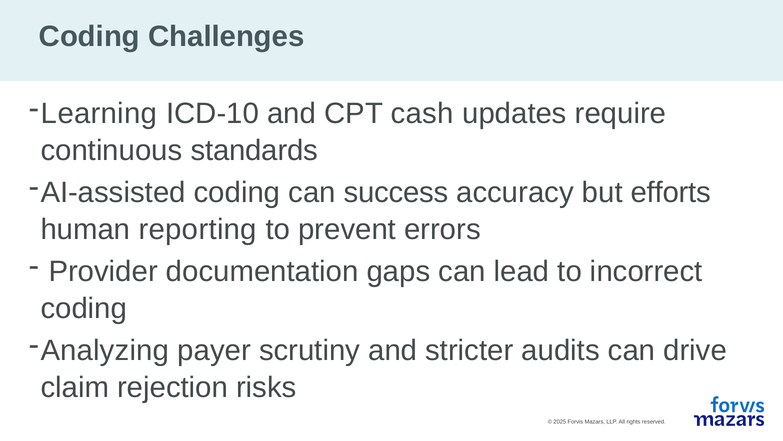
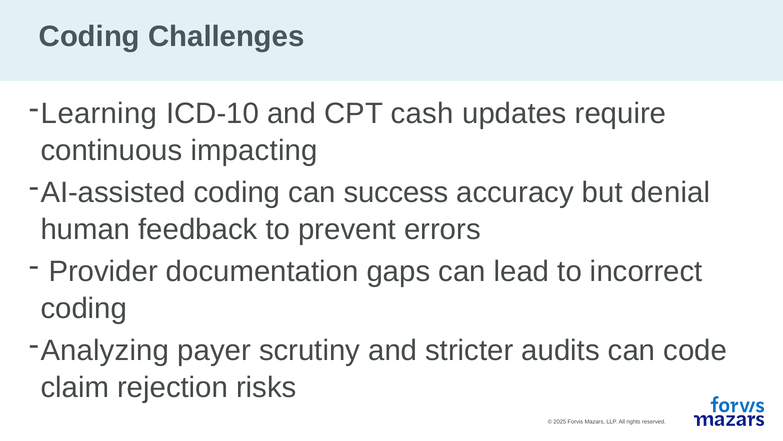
standards: standards -> impacting (254, 150)
efforts: efforts -> denial (671, 192)
reporting: reporting -> feedback (198, 229)
drive: drive -> code (695, 350)
